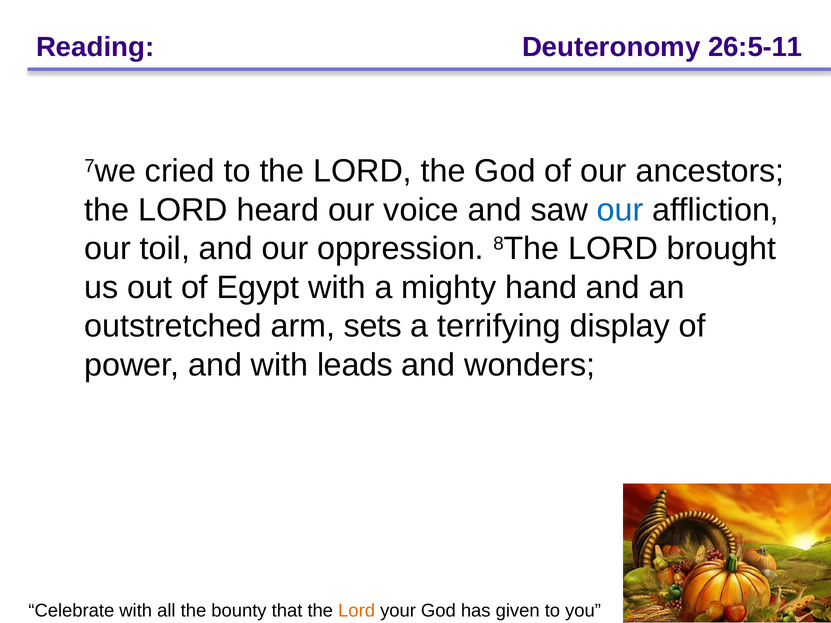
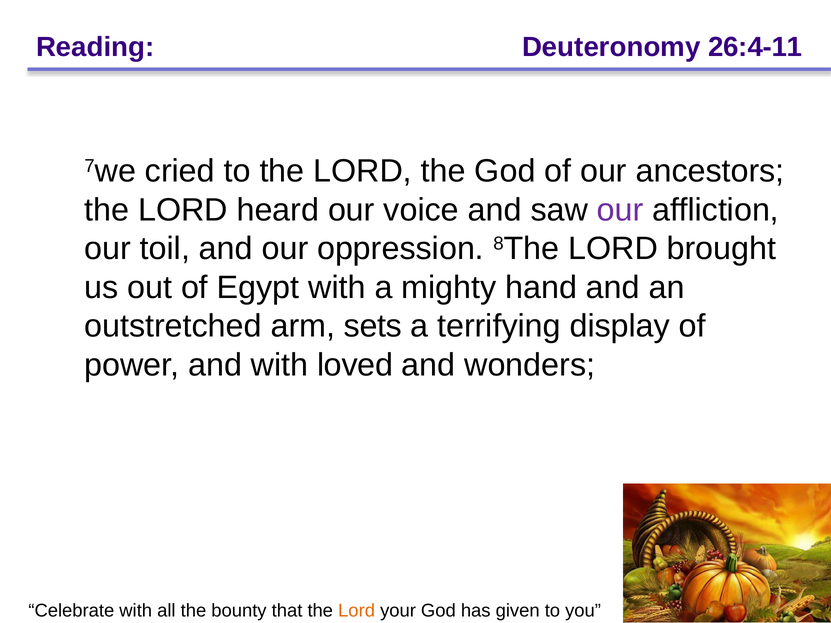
26:5-11: 26:5-11 -> 26:4-11 (755, 47)
our colour: blue -> purple (620, 210)
leads: leads -> loved (355, 365)
